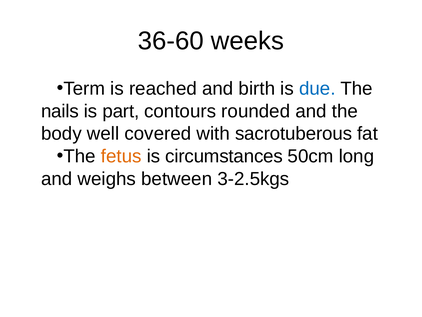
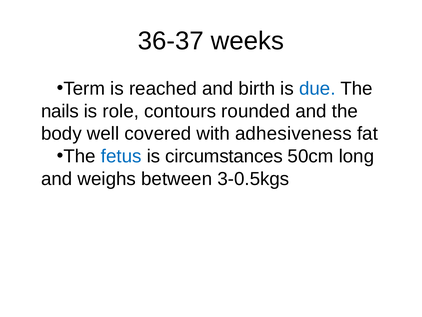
36-60: 36-60 -> 36-37 (171, 41)
part: part -> role (121, 111)
sacrotuberous: sacrotuberous -> adhesiveness (293, 134)
fetus colour: orange -> blue (121, 156)
3-2.5kgs: 3-2.5kgs -> 3-0.5kgs (253, 179)
